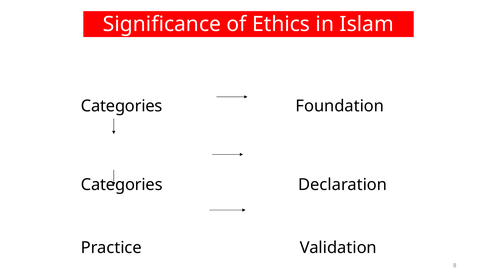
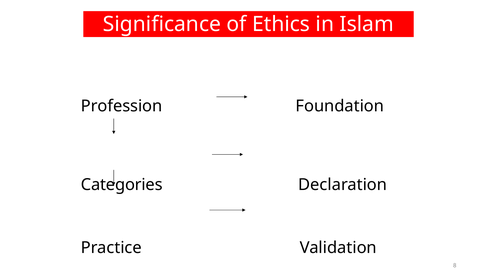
Categories: Categories -> Profession (122, 106)
